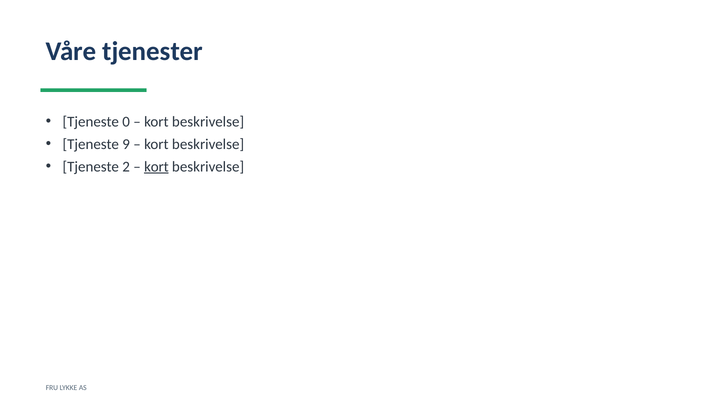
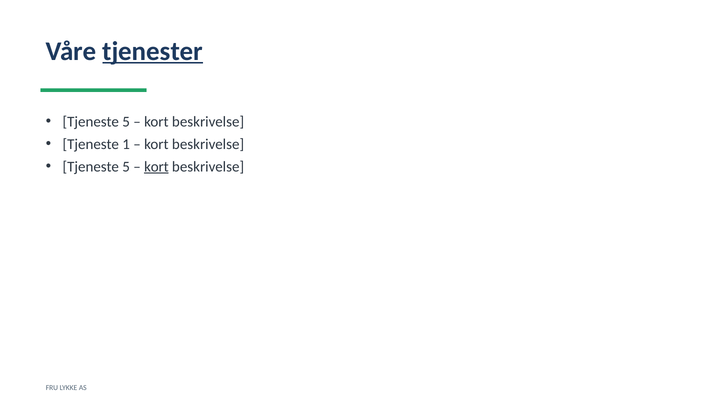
tjenester underline: none -> present (153, 51)
0: 0 -> 5 (126, 122)
9: 9 -> 1 (126, 144)
2: 2 -> 5 (126, 167)
